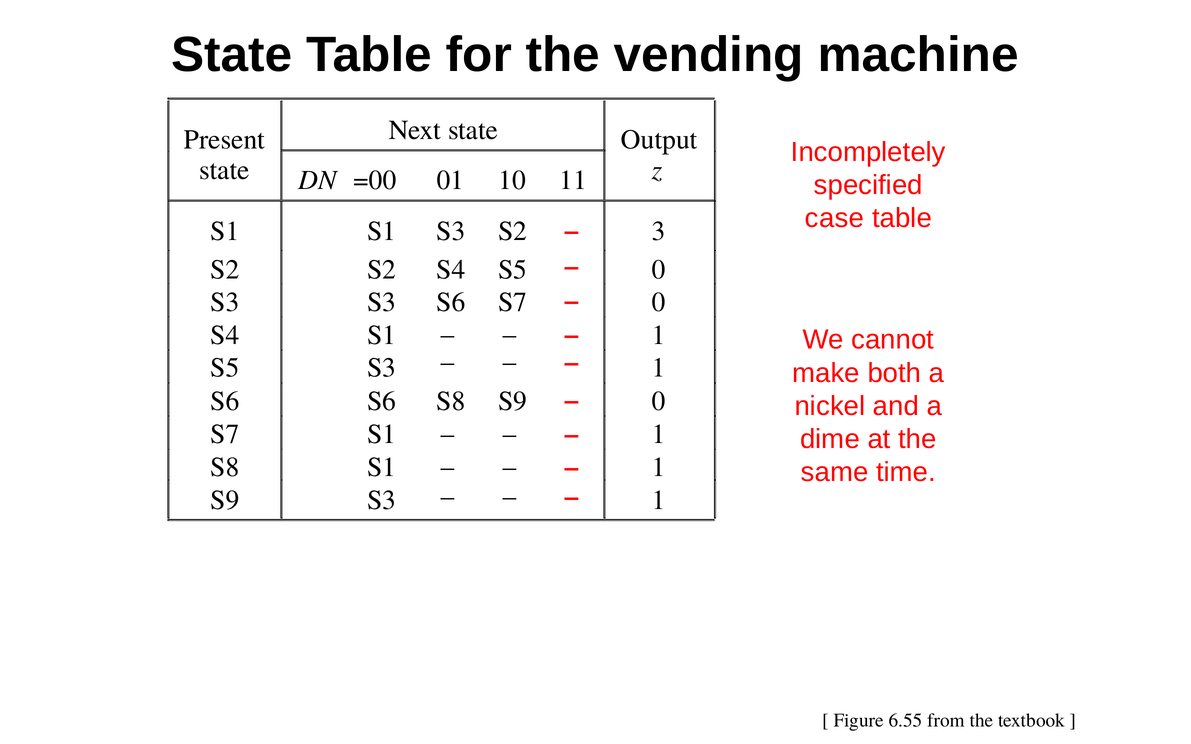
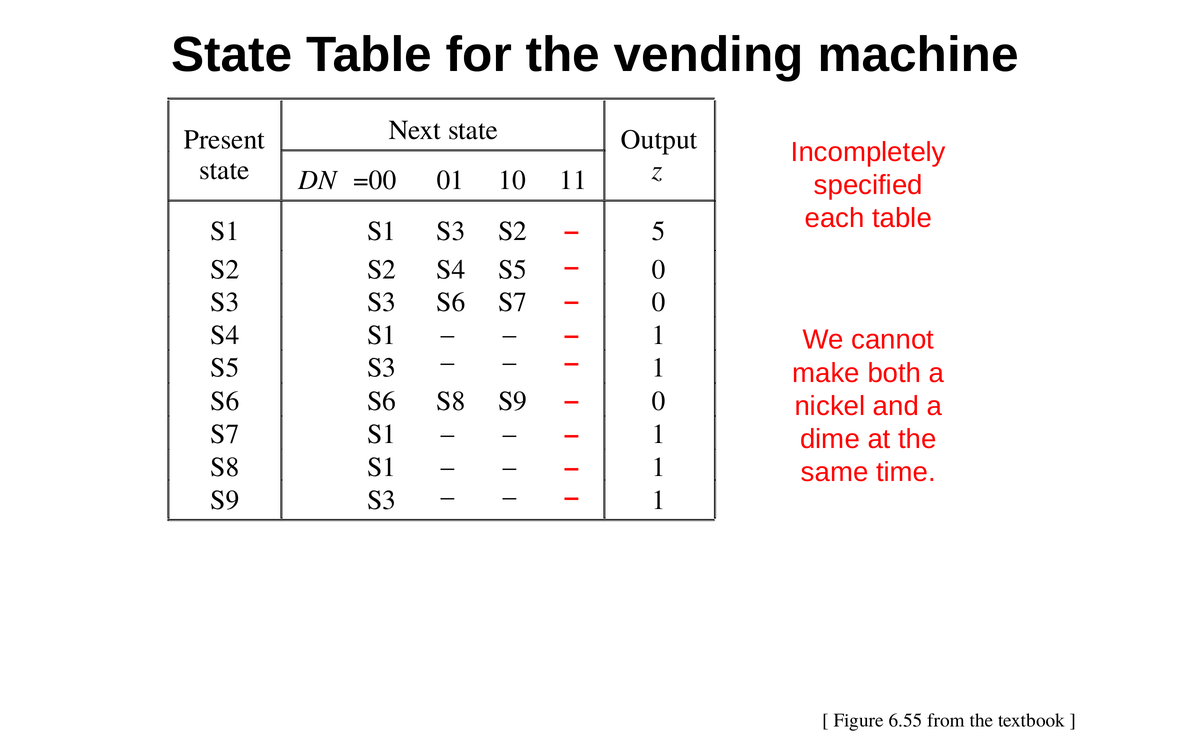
case: case -> each (835, 218)
3: 3 -> 5 (659, 231)
